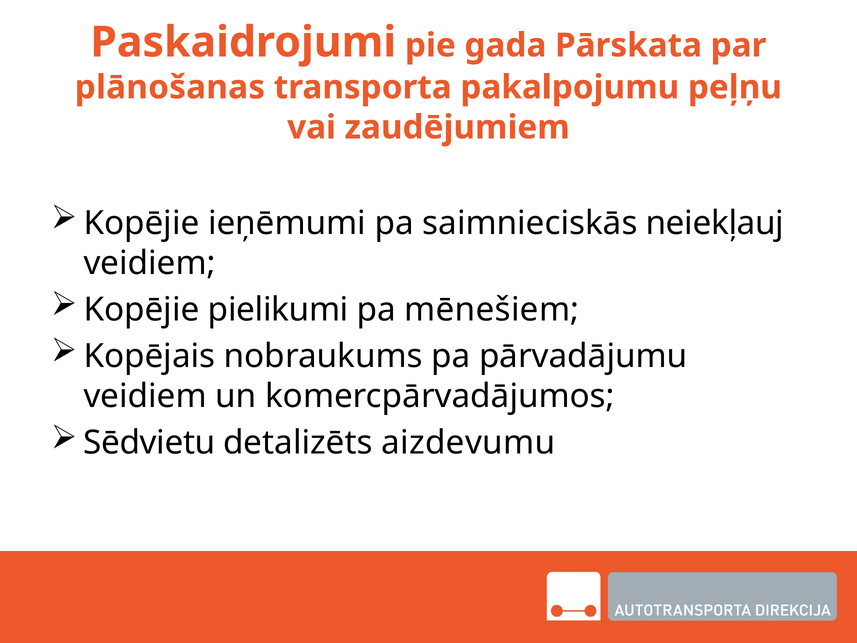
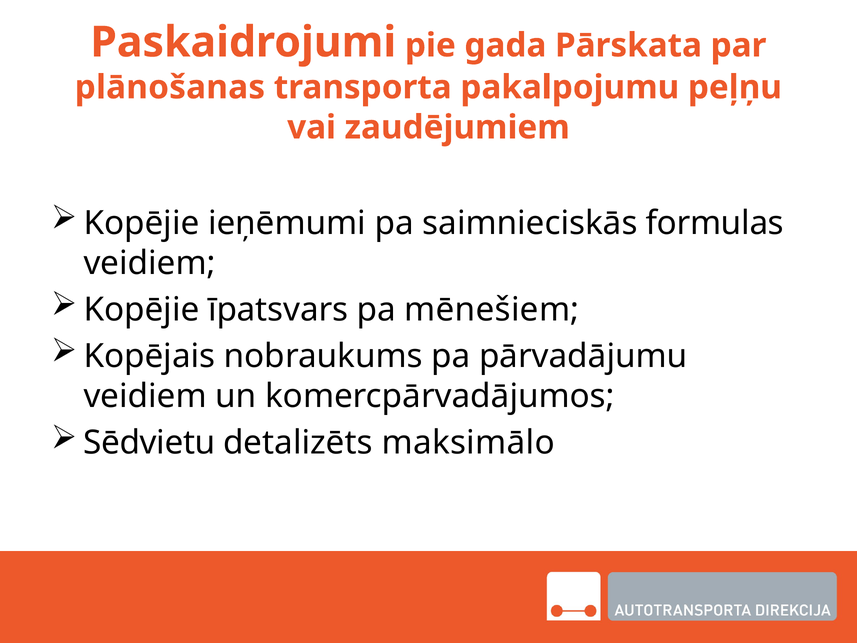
neiekļauj: neiekļauj -> formulas (715, 223)
pielikumi: pielikumi -> īpatsvars (278, 310)
aizdevumu: aizdevumu -> maksimālo (468, 443)
